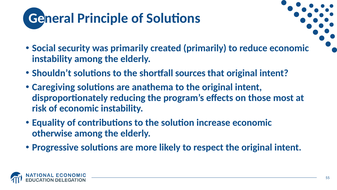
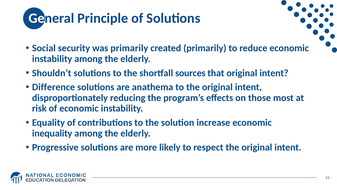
Caregiving: Caregiving -> Difference (53, 87)
otherwise: otherwise -> inequality (52, 133)
